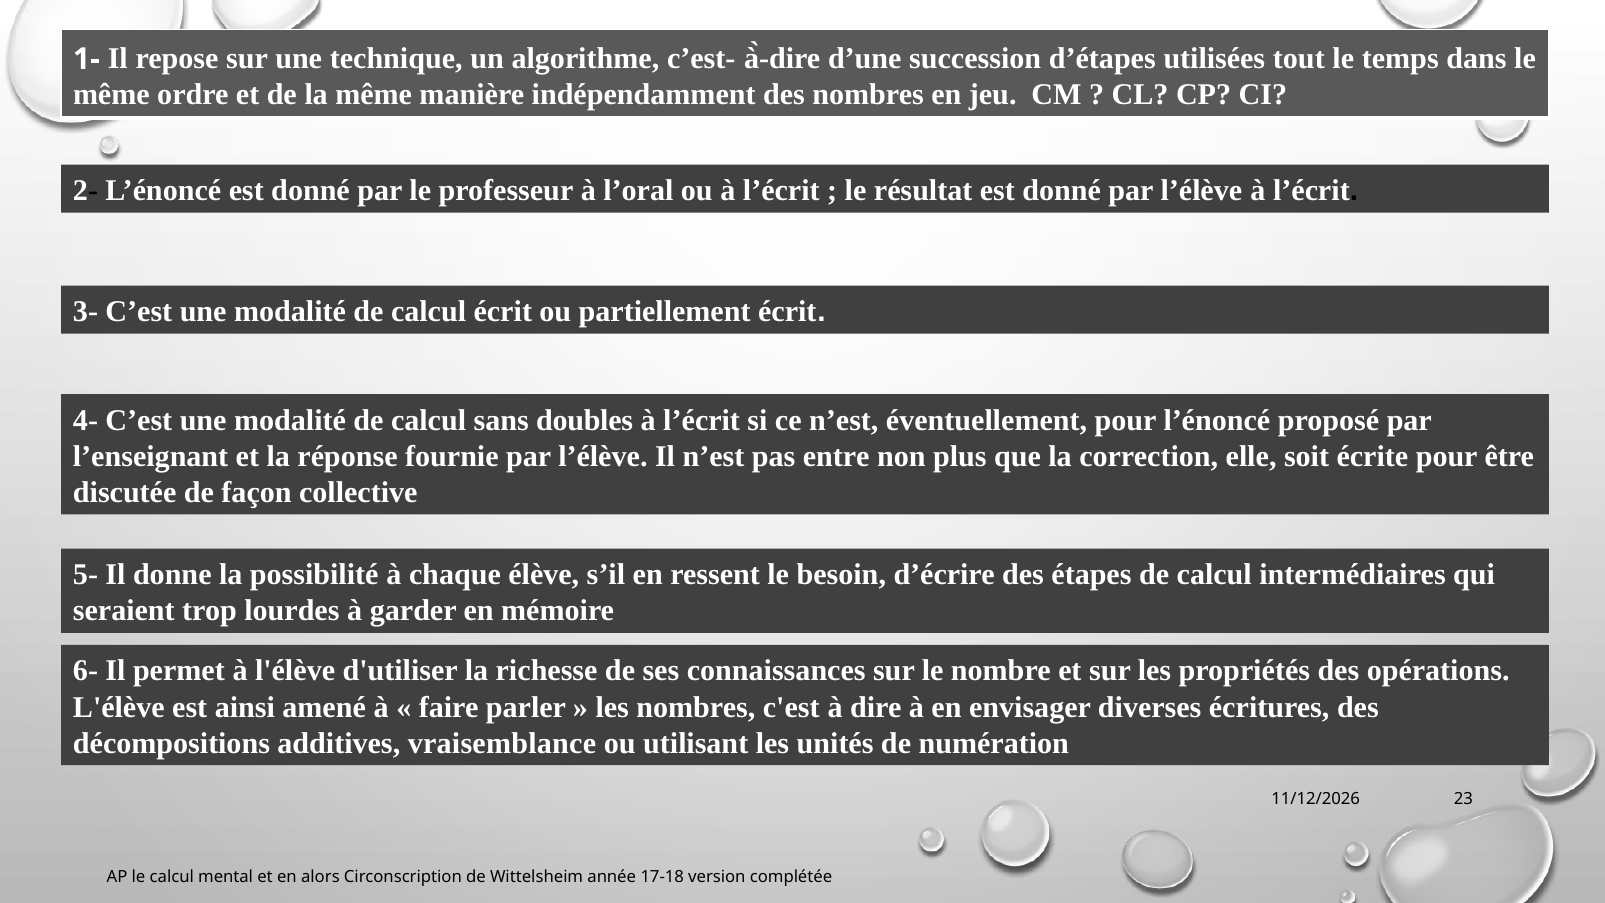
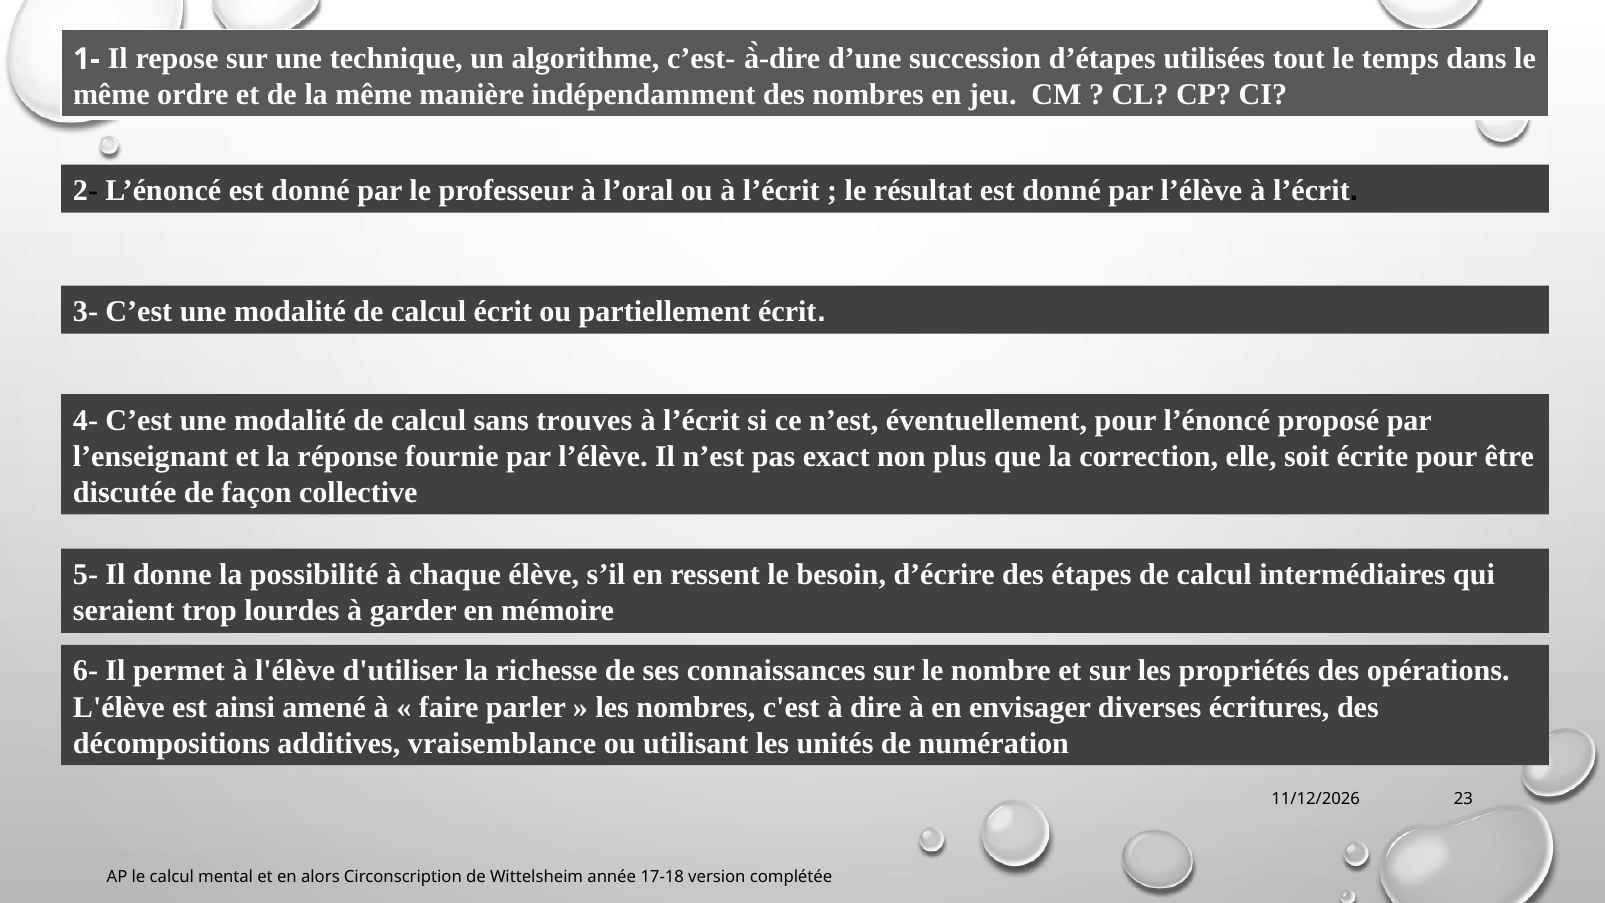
doubles: doubles -> trouves (584, 420)
entre: entre -> exact (836, 456)
